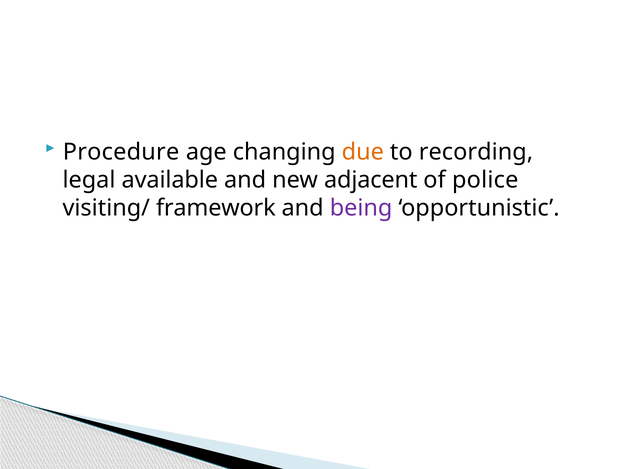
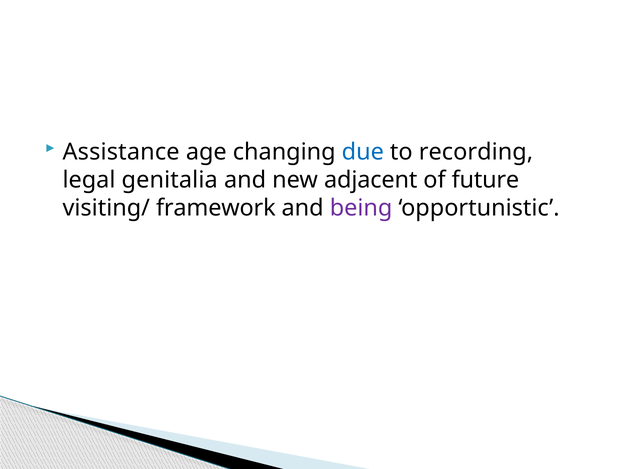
Procedure: Procedure -> Assistance (121, 152)
due colour: orange -> blue (363, 152)
available: available -> genitalia (170, 180)
police: police -> future (485, 180)
